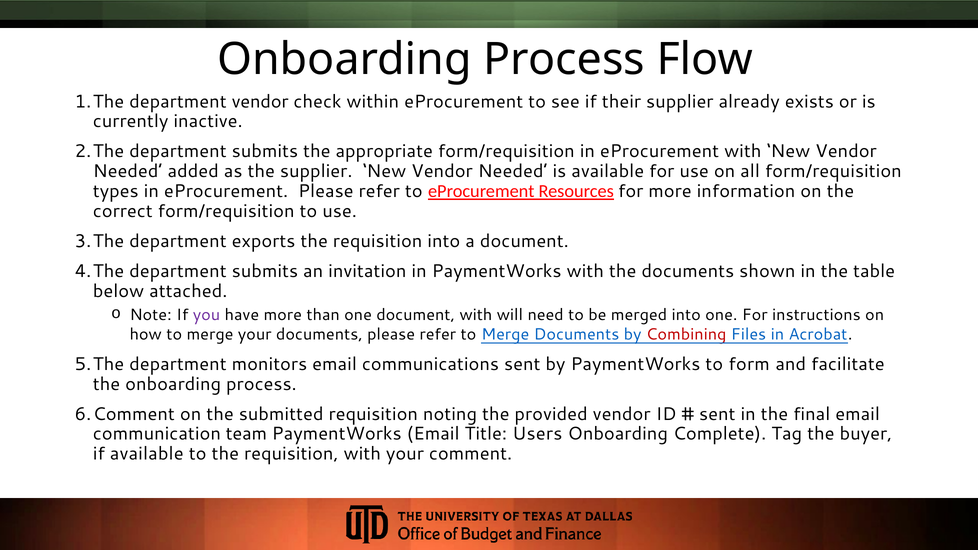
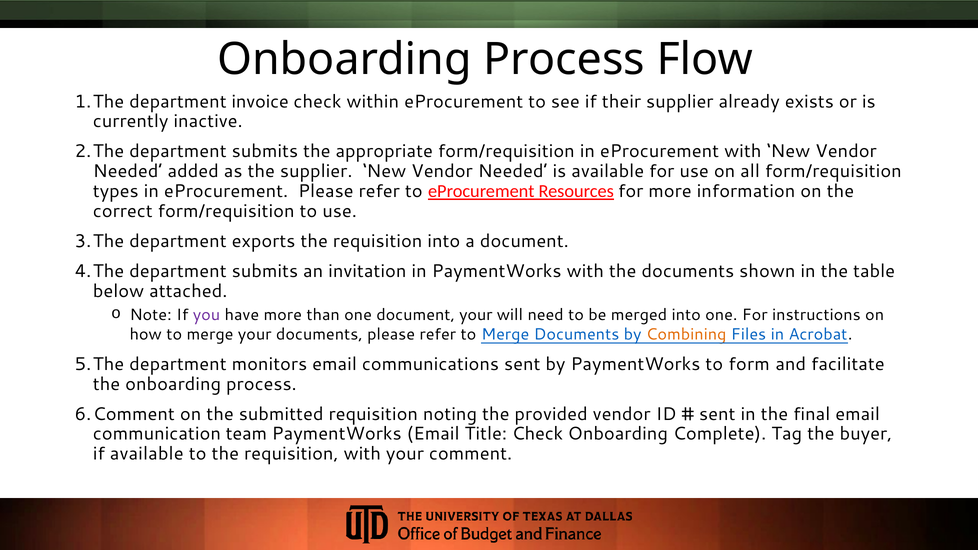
department vendor: vendor -> invoice (260, 102)
document with: with -> your (476, 315)
Combining colour: red -> orange (686, 335)
Title Users: Users -> Check (537, 434)
